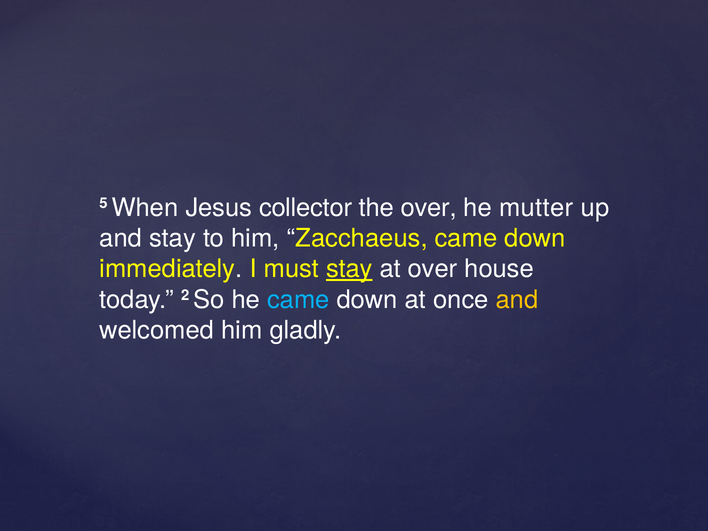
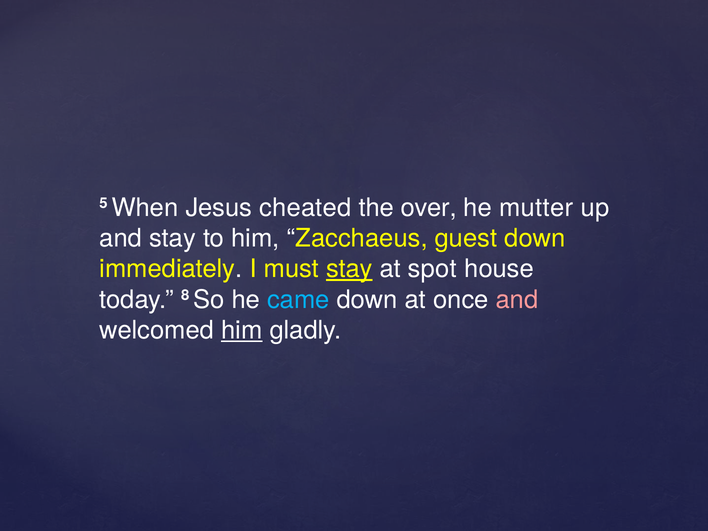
collector: collector -> cheated (305, 208)
Zacchaeus came: came -> guest (466, 238)
at over: over -> spot (432, 269)
2: 2 -> 8 (185, 296)
and colour: yellow -> pink (517, 300)
him underline: none -> present (242, 330)
